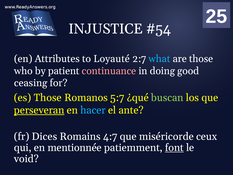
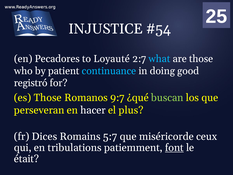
Attributes: Attributes -> Pecadores (57, 59)
continuance colour: pink -> light blue (109, 71)
ceasing: ceasing -> registró (31, 83)
5:7: 5:7 -> 9:7 (117, 98)
perseveran underline: present -> none (39, 110)
hacer colour: light blue -> white (93, 110)
ante: ante -> plus (131, 110)
4:7: 4:7 -> 5:7 (110, 136)
mentionnée: mentionnée -> tribulations (75, 147)
void: void -> était (26, 159)
